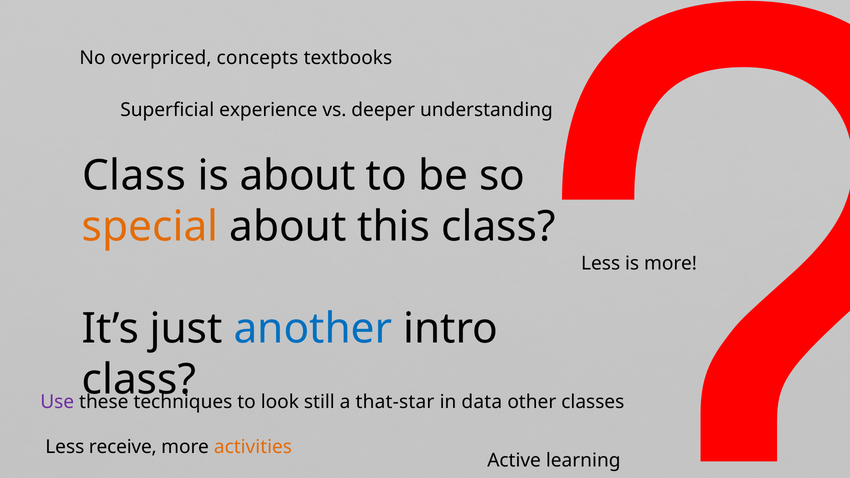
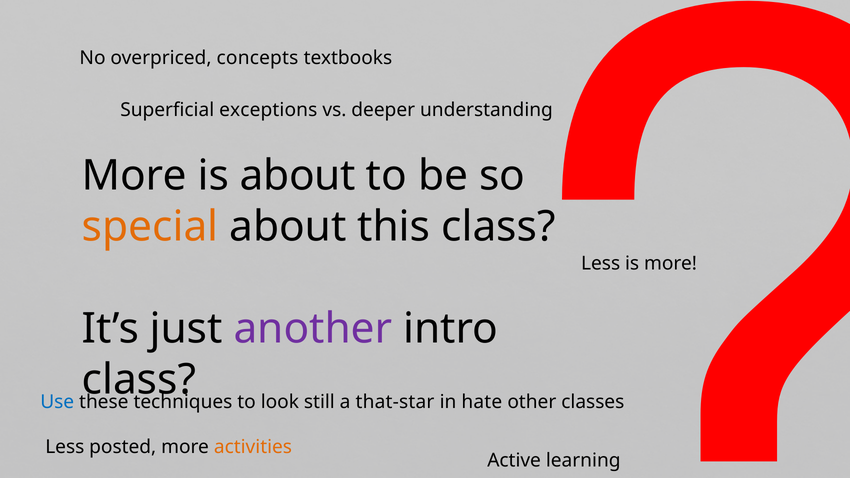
experience: experience -> exceptions (268, 110)
Class: Class -> More (134, 176)
another colour: blue -> purple (313, 329)
Use colour: purple -> blue (57, 402)
data: data -> hate (482, 402)
receive: receive -> posted (123, 447)
